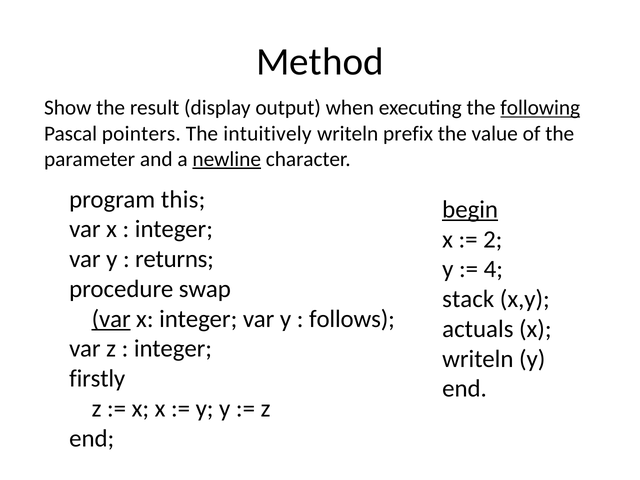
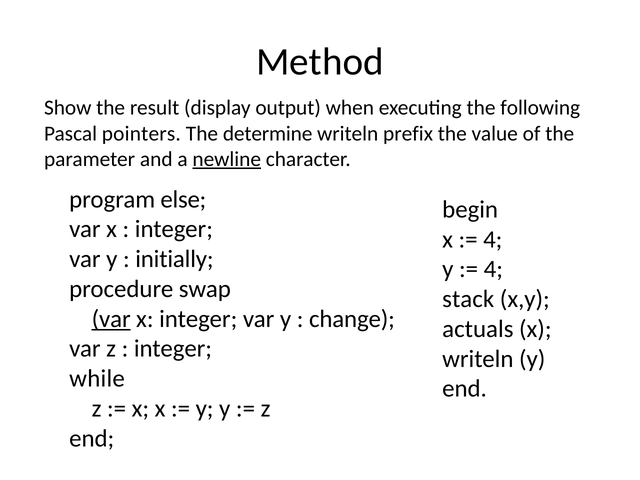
following underline: present -> none (540, 108)
intuitively: intuitively -> determine (268, 133)
this: this -> else (183, 199)
begin underline: present -> none (470, 209)
2: 2 -> 4 (493, 239)
returns: returns -> initially (174, 259)
follows: follows -> change (352, 319)
firstly: firstly -> while (97, 379)
